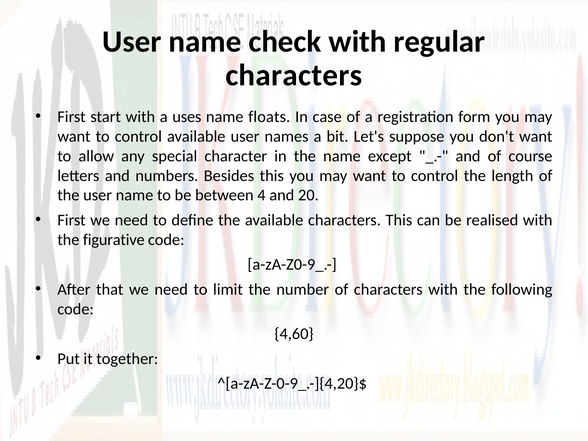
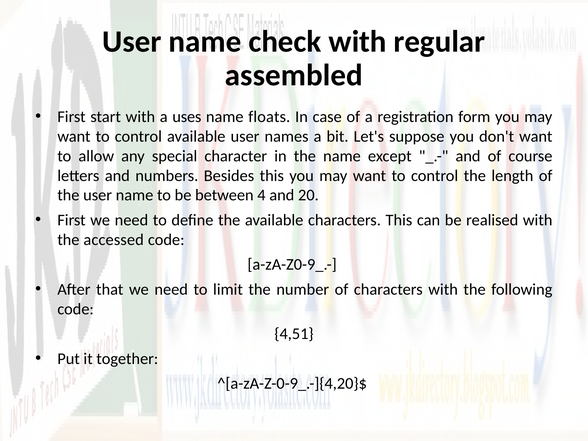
characters: characters -> assembled (294, 75)
figurative: figurative -> accessed (114, 240)
4,60: 4,60 -> 4,51 (294, 334)
